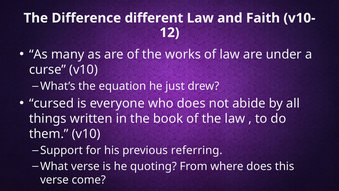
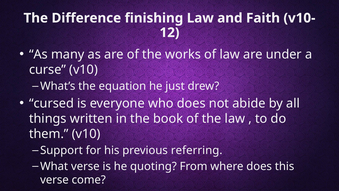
different: different -> finishing (154, 18)
